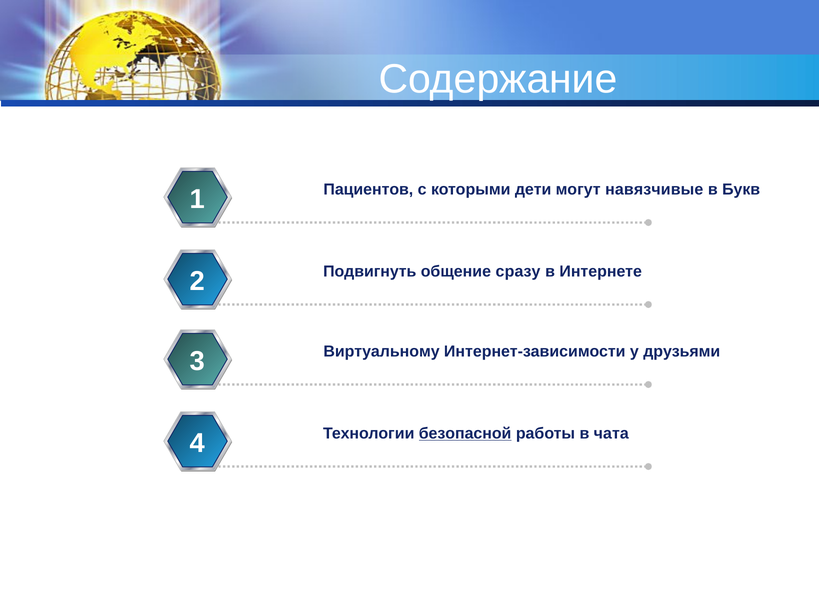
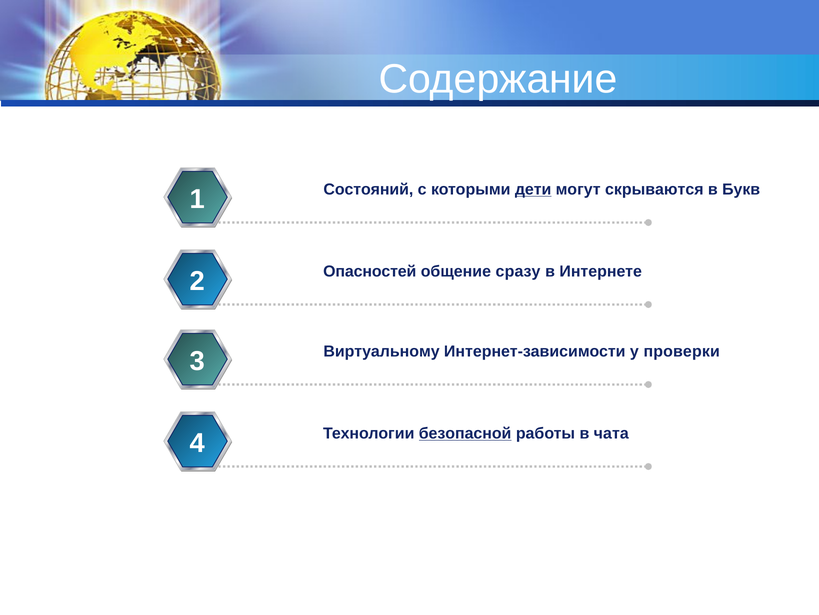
Пациентов: Пациентов -> Состояний (368, 189)
дети underline: none -> present (533, 189)
навязчивые: навязчивые -> скрываются (654, 189)
Подвигнуть: Подвигнуть -> Опасностей (370, 271)
друзьями: друзьями -> проверки (682, 351)
